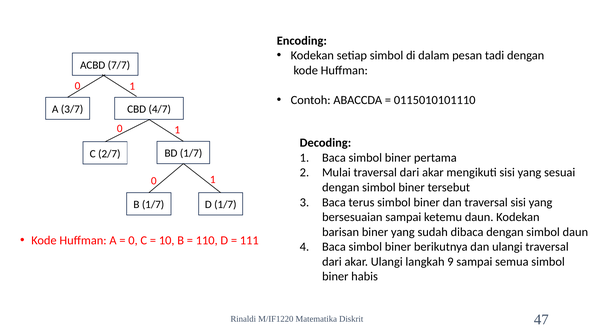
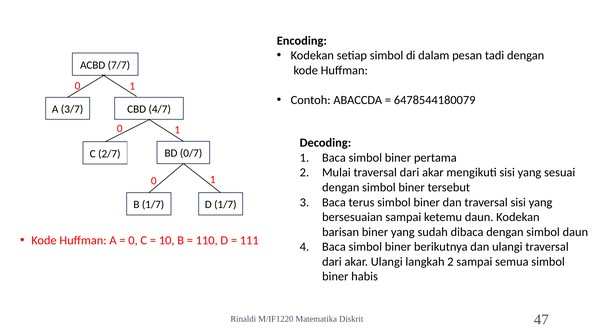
0115010101110: 0115010101110 -> 6478544180079 (435, 100)
BD 1/7: 1/7 -> 0/7 (191, 153)
langkah 9: 9 -> 2 (450, 262)
